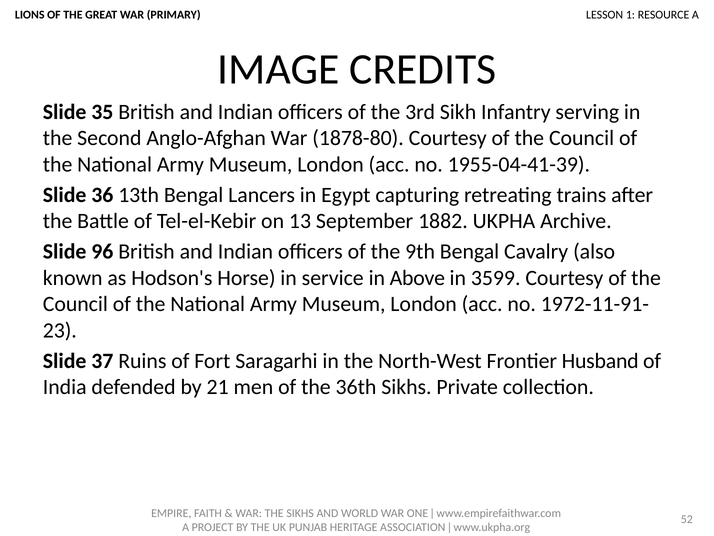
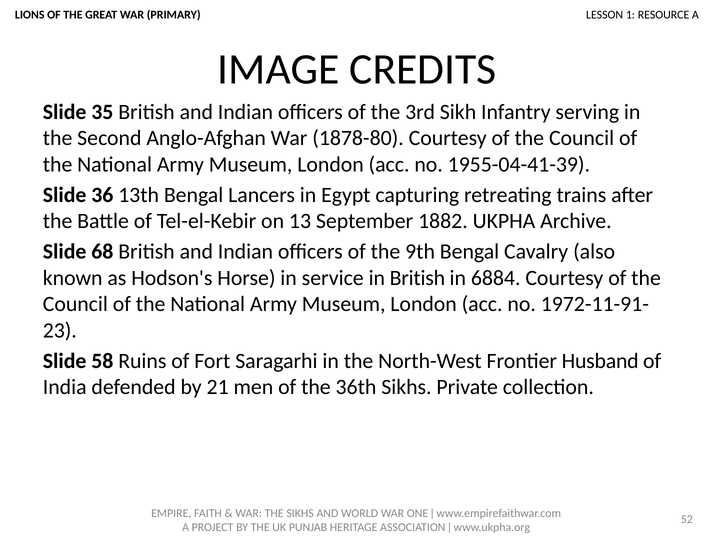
96: 96 -> 68 (102, 252)
in Above: Above -> British (417, 278)
3599: 3599 -> 6884 (496, 278)
37: 37 -> 58 (102, 361)
